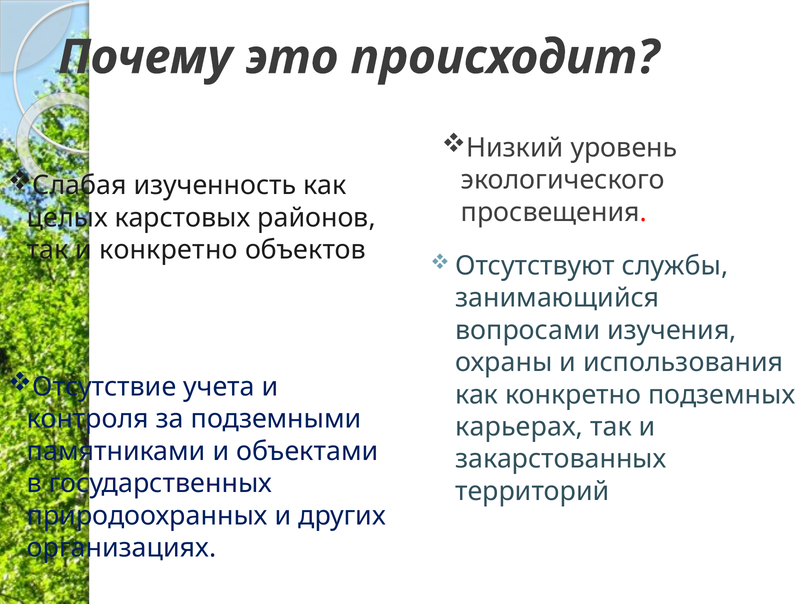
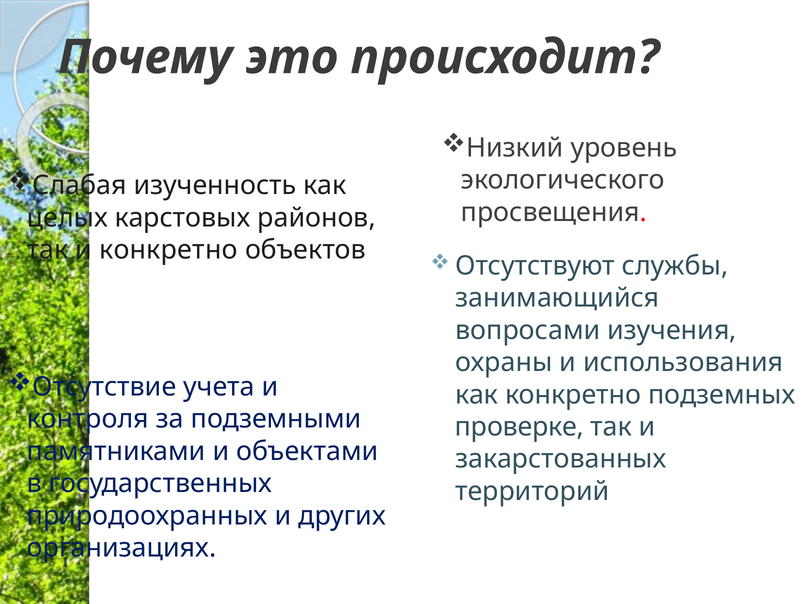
карьерах: карьерах -> проверке (519, 427)
